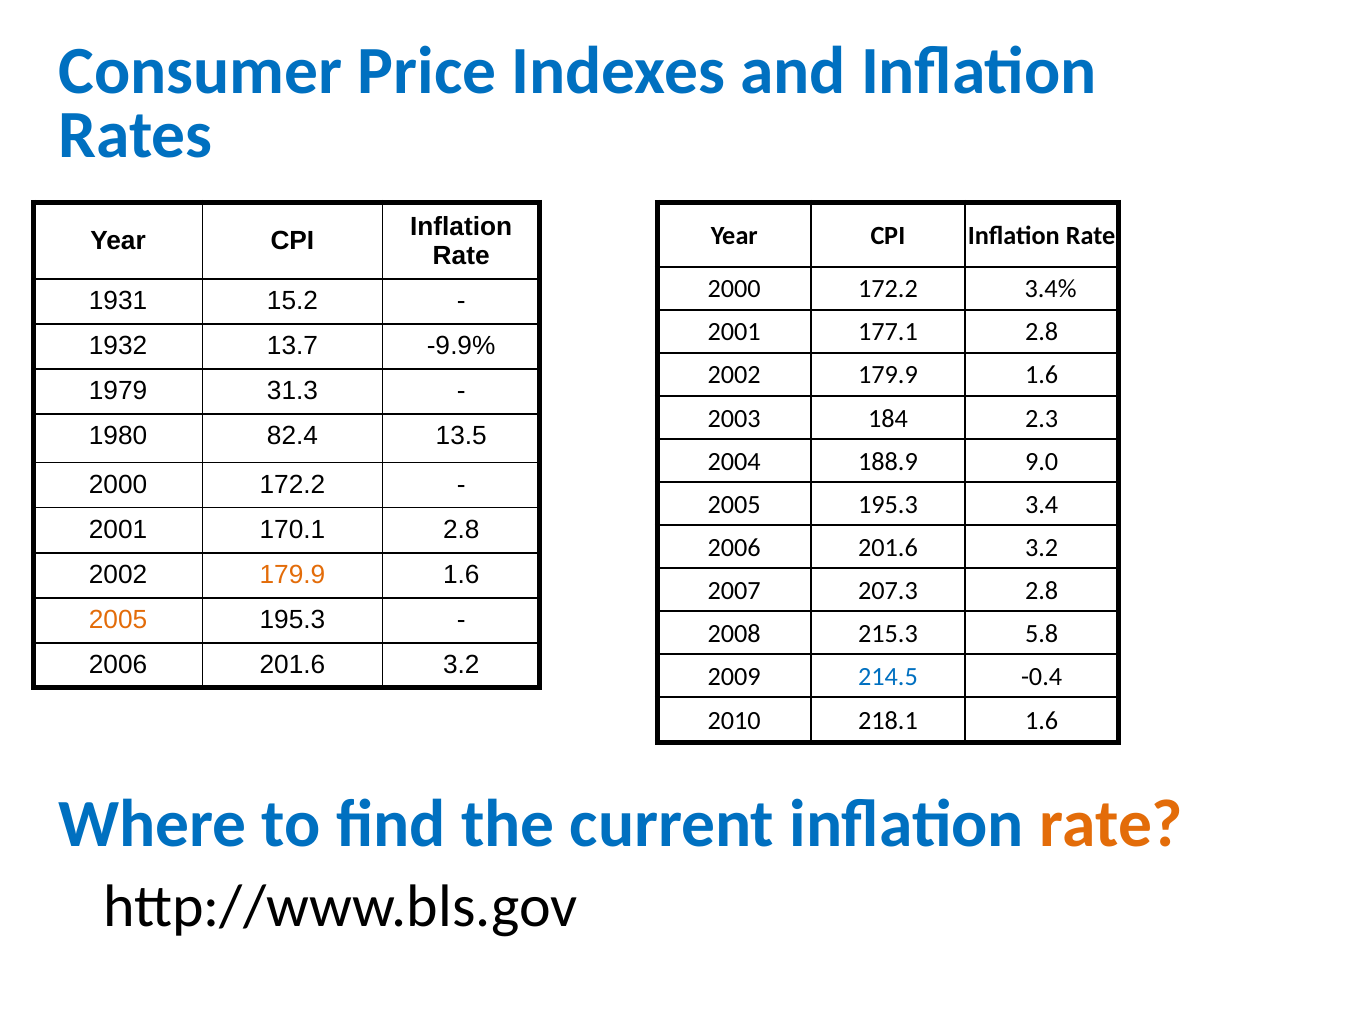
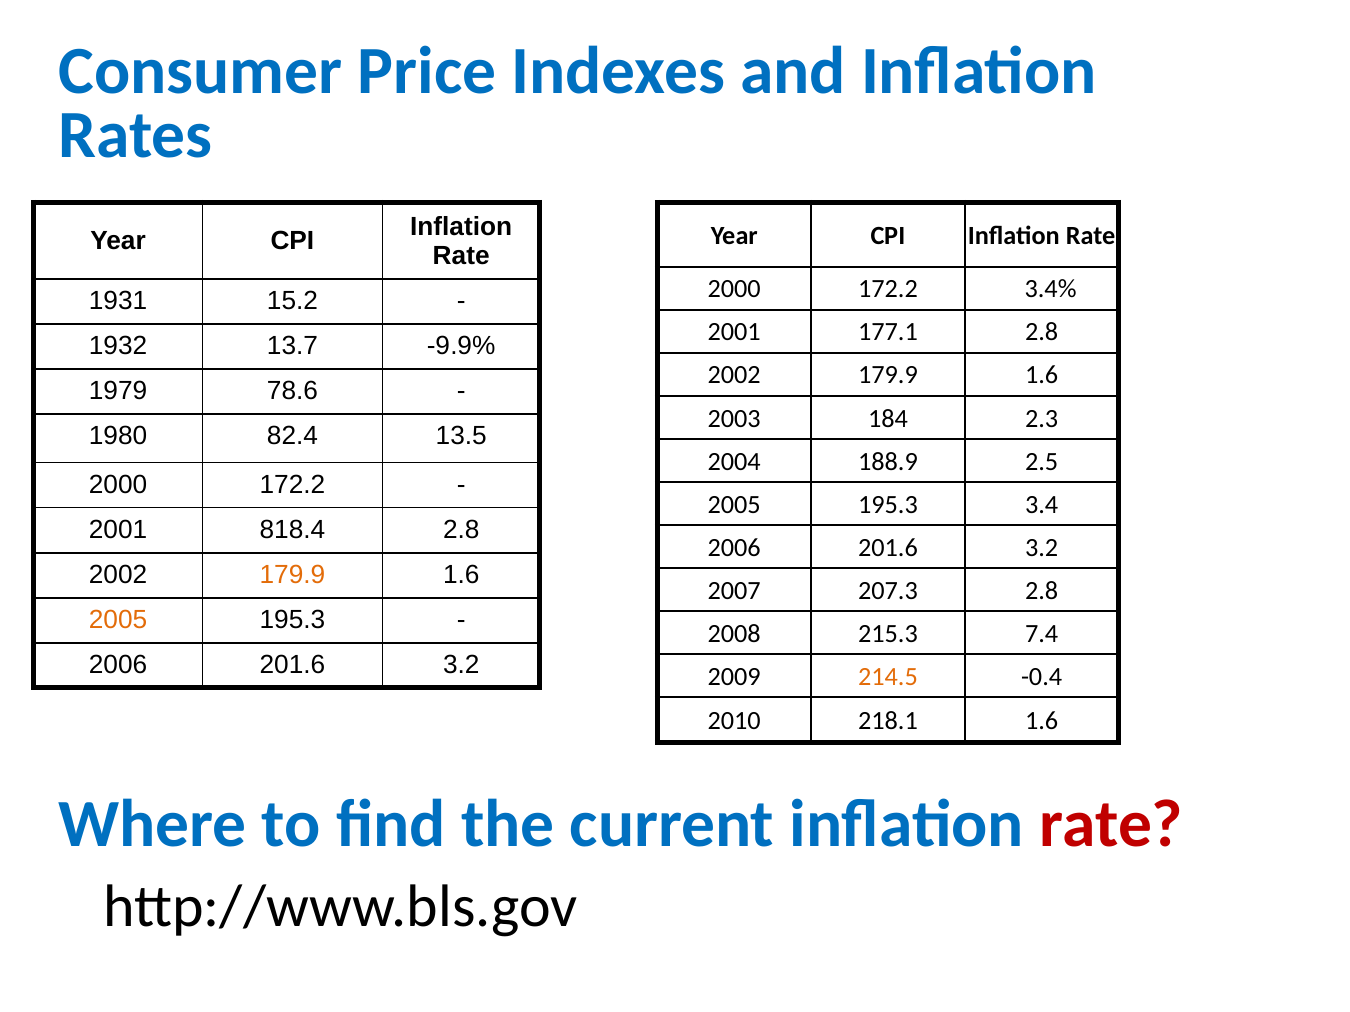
31.3: 31.3 -> 78.6 (292, 391)
9.0: 9.0 -> 2.5 (1042, 462)
170.1: 170.1 -> 818.4 (292, 530)
5.8: 5.8 -> 7.4 (1042, 634)
214.5 colour: blue -> orange (888, 677)
rate colour: orange -> red (1111, 825)
